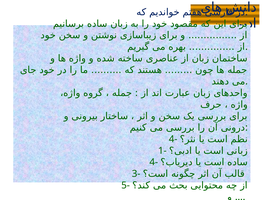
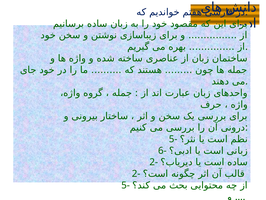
4-: 4- -> 5- (173, 139)
1-: 1- -> 6- (162, 150)
4-: 4- -> 2- (154, 162)
3-: 3- -> 2- (136, 173)
